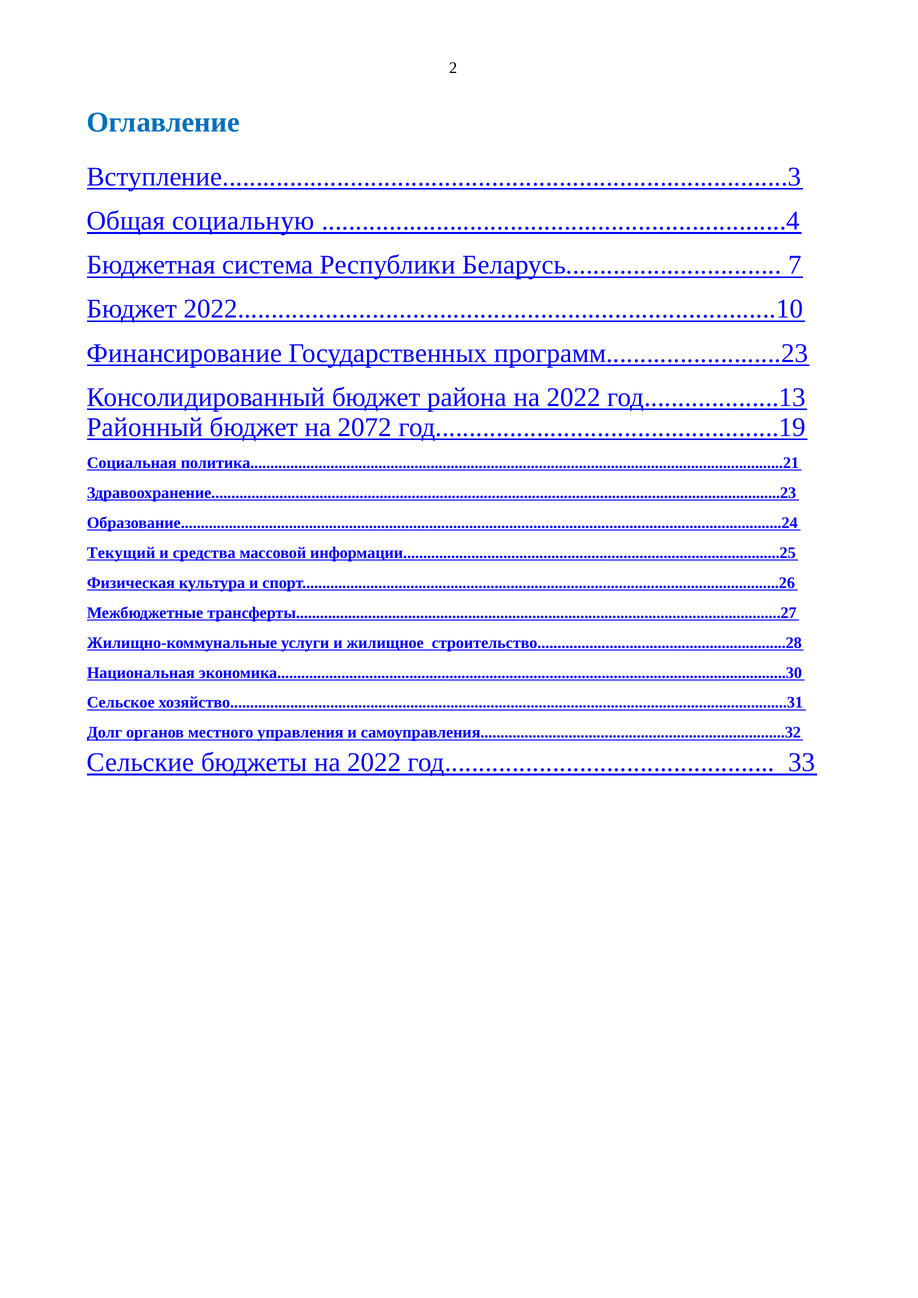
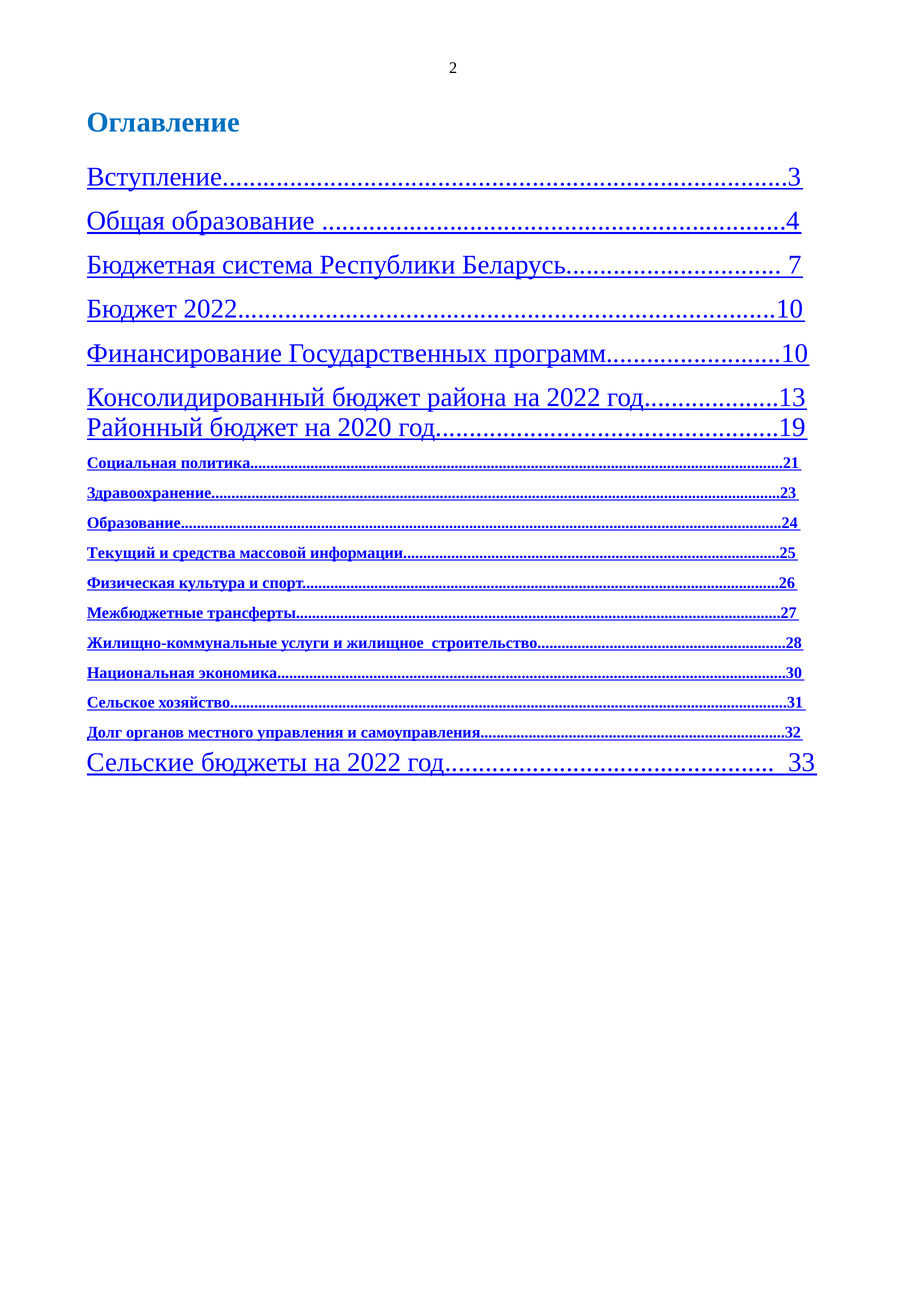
социальную: социальную -> образование (243, 221)
программ..........................23: программ..........................23 -> программ..........................10 (651, 353)
2072: 2072 -> 2020 (365, 427)
